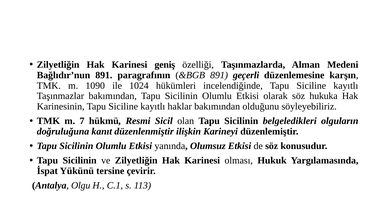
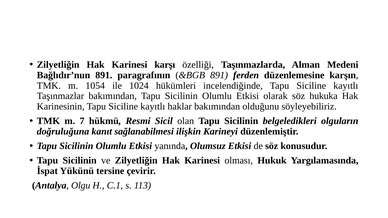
geniş: geniş -> karşı (165, 65)
geçerli: geçerli -> ferden (246, 75)
1090: 1090 -> 1054 (95, 86)
düzenlenmiştir: düzenlenmiştir -> sağlanabilmesi (144, 132)
